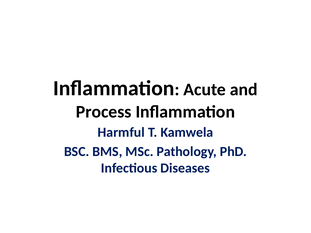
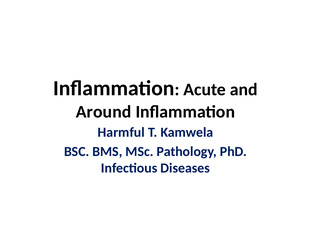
Process: Process -> Around (104, 112)
